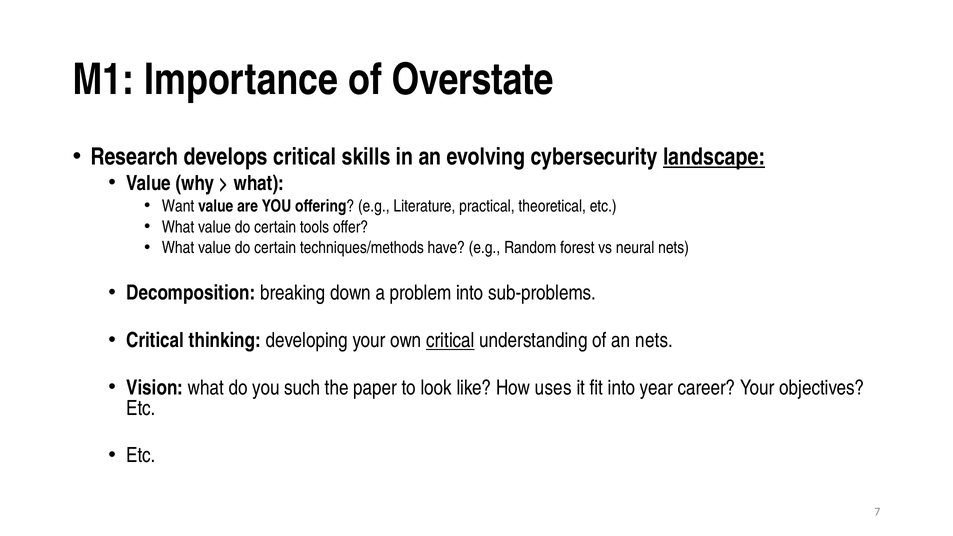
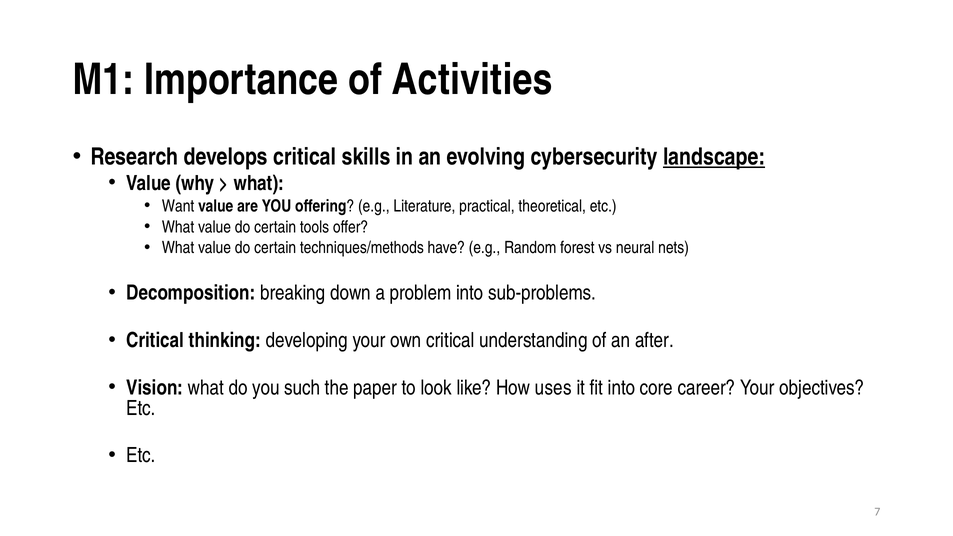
Overstate: Overstate -> Activities (472, 80)
critical underline: present -> none (450, 341)
an nets: nets -> after (654, 341)
year: year -> core (656, 388)
